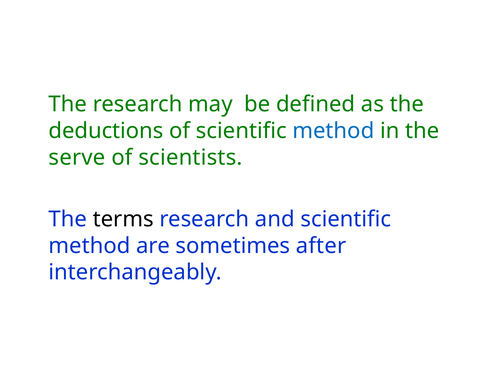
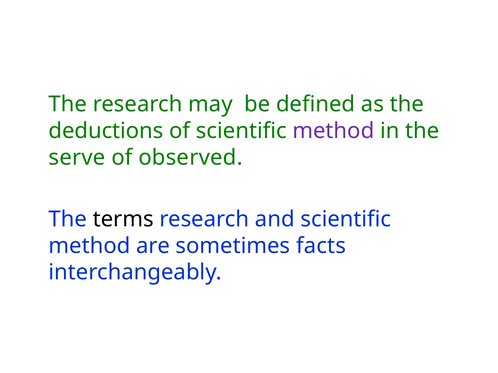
method colour: blue -> purple (333, 131)
scientists: scientists -> observed (191, 158)
after: after -> facts (321, 246)
